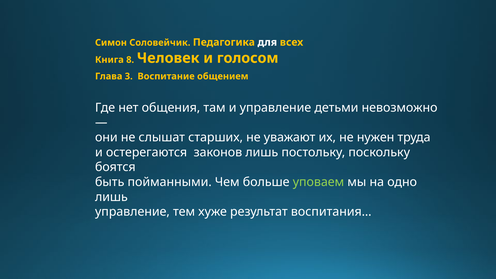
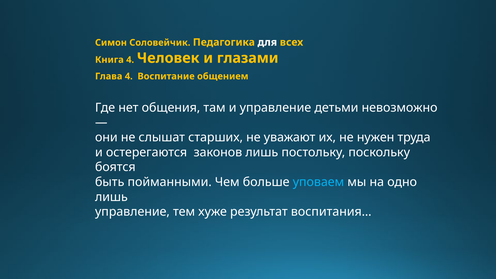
Книга 8: 8 -> 4 (130, 60)
голосом: голосом -> глазами (248, 58)
Глава 3: 3 -> 4 (129, 76)
уповаем colour: light green -> light blue (318, 182)
